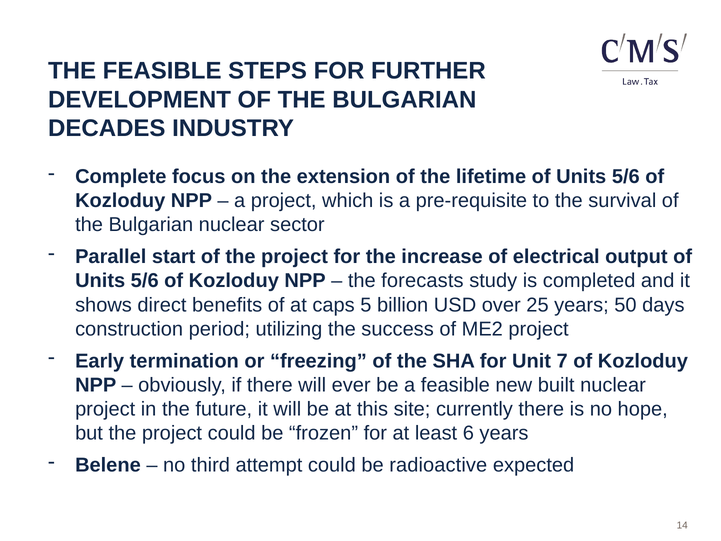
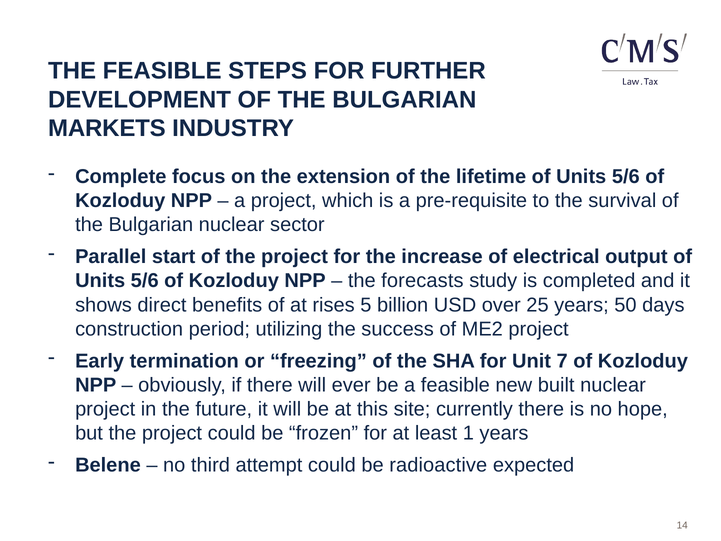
DECADES: DECADES -> MARKETS (107, 128)
caps: caps -> rises (334, 305)
6: 6 -> 1 (468, 433)
